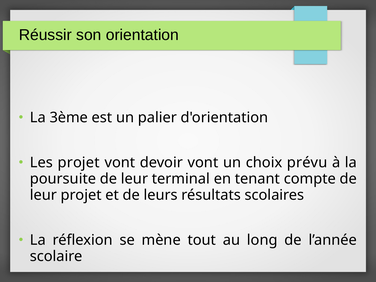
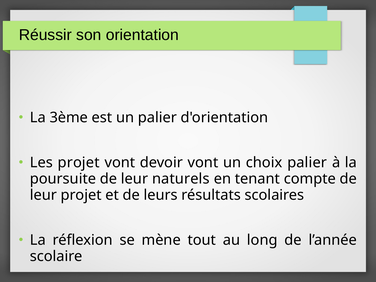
choix prévu: prévu -> palier (307, 162)
terminal: terminal -> naturels (181, 179)
